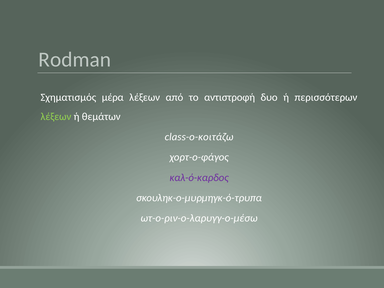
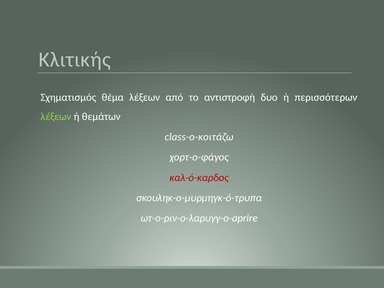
Rodman: Rodman -> Κλιτικής (75, 60)
μέρα: μέρα -> θέμα (113, 97)
καλ-ό-καρδος colour: purple -> red (199, 177)
ωτ-ο-ριν-ο-λαρυγγ-ο-μέσω: ωτ-ο-ριν-ο-λαρυγγ-ο-μέσω -> ωτ-ο-ριν-ο-λαρυγγ-ο-aprire (199, 218)
